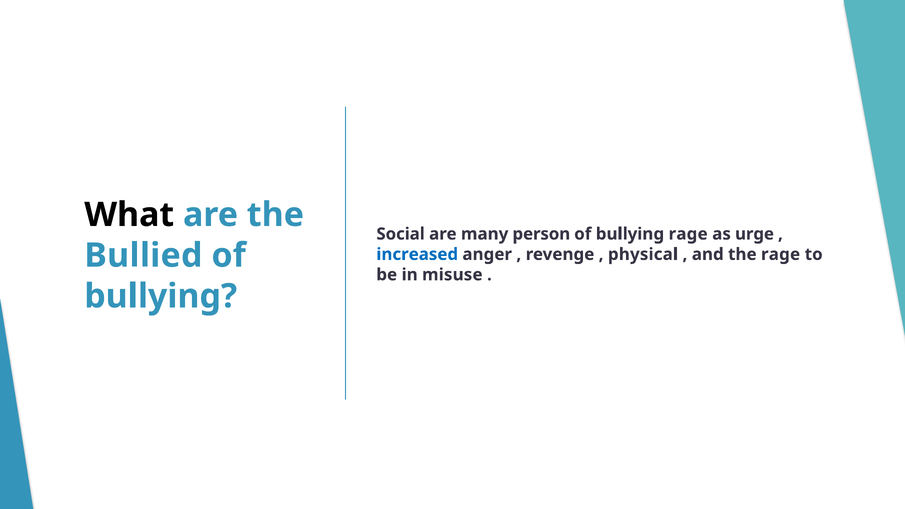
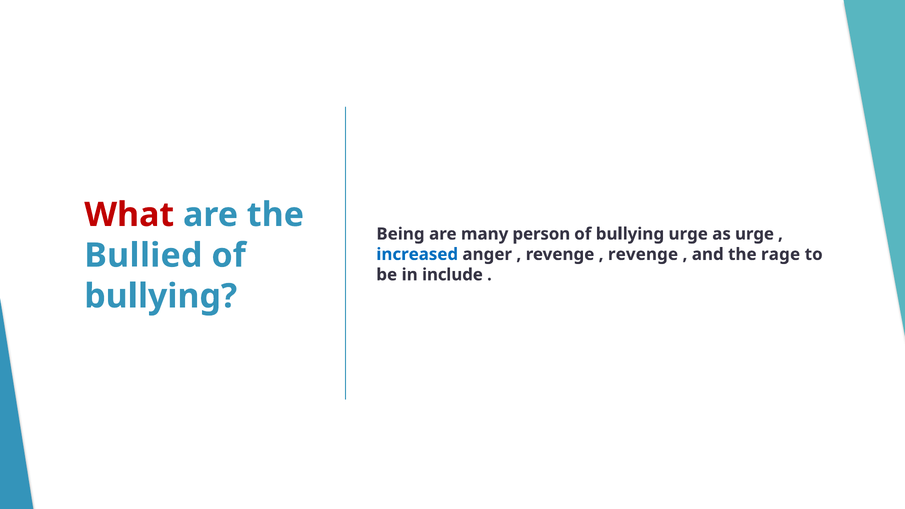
What colour: black -> red (129, 215)
Social: Social -> Being (400, 234)
bullying rage: rage -> urge (688, 234)
physical: physical -> revenge (643, 254)
misuse: misuse -> include (452, 275)
